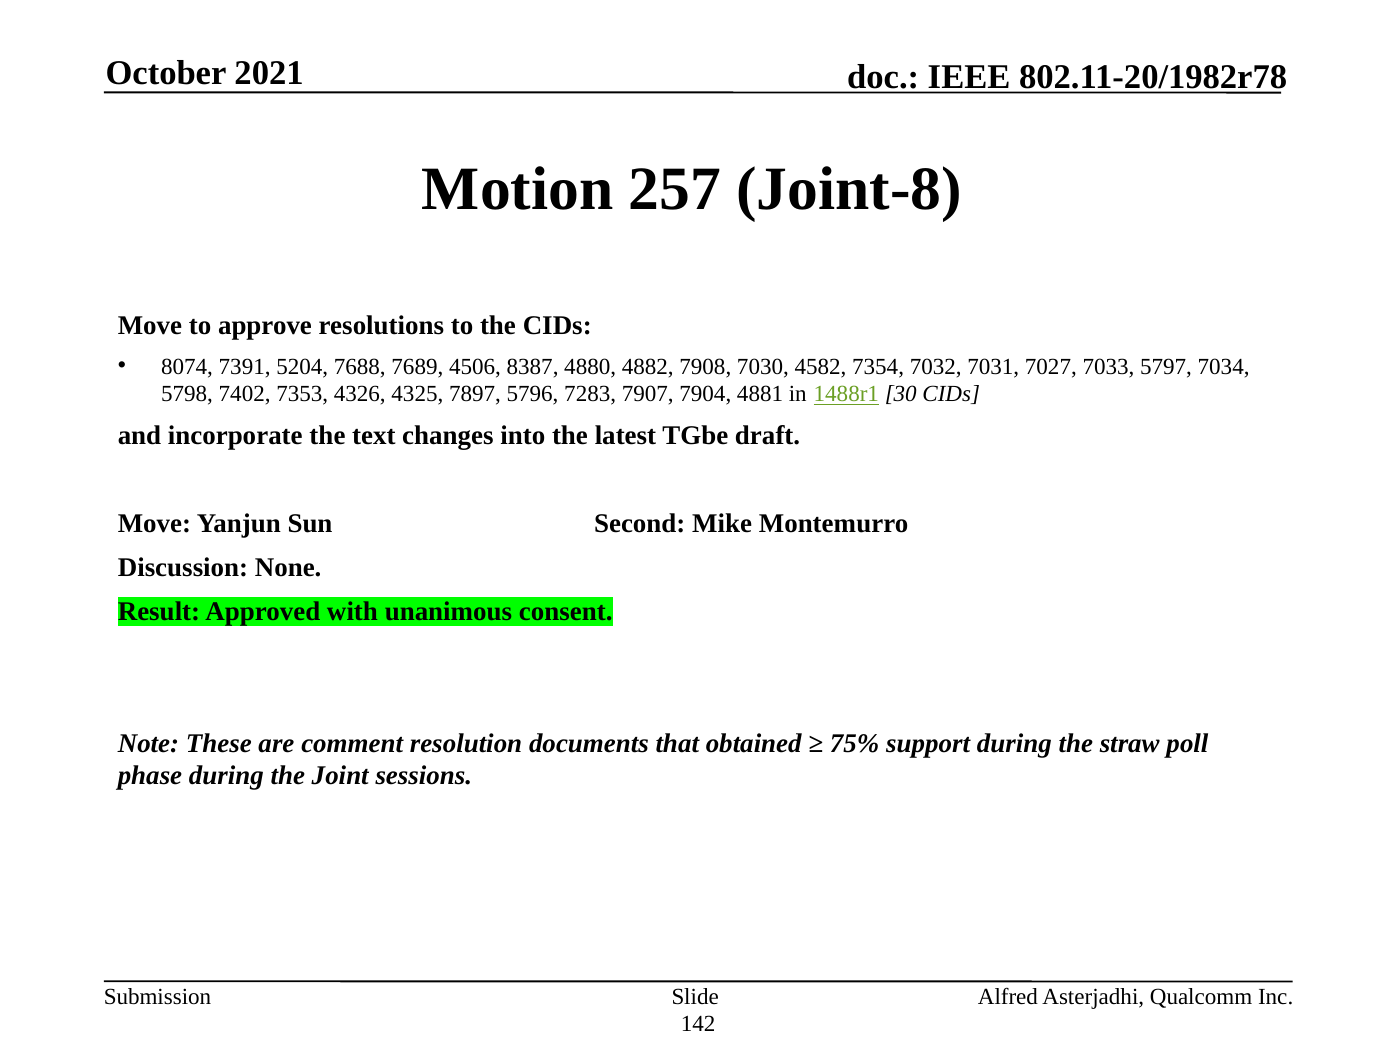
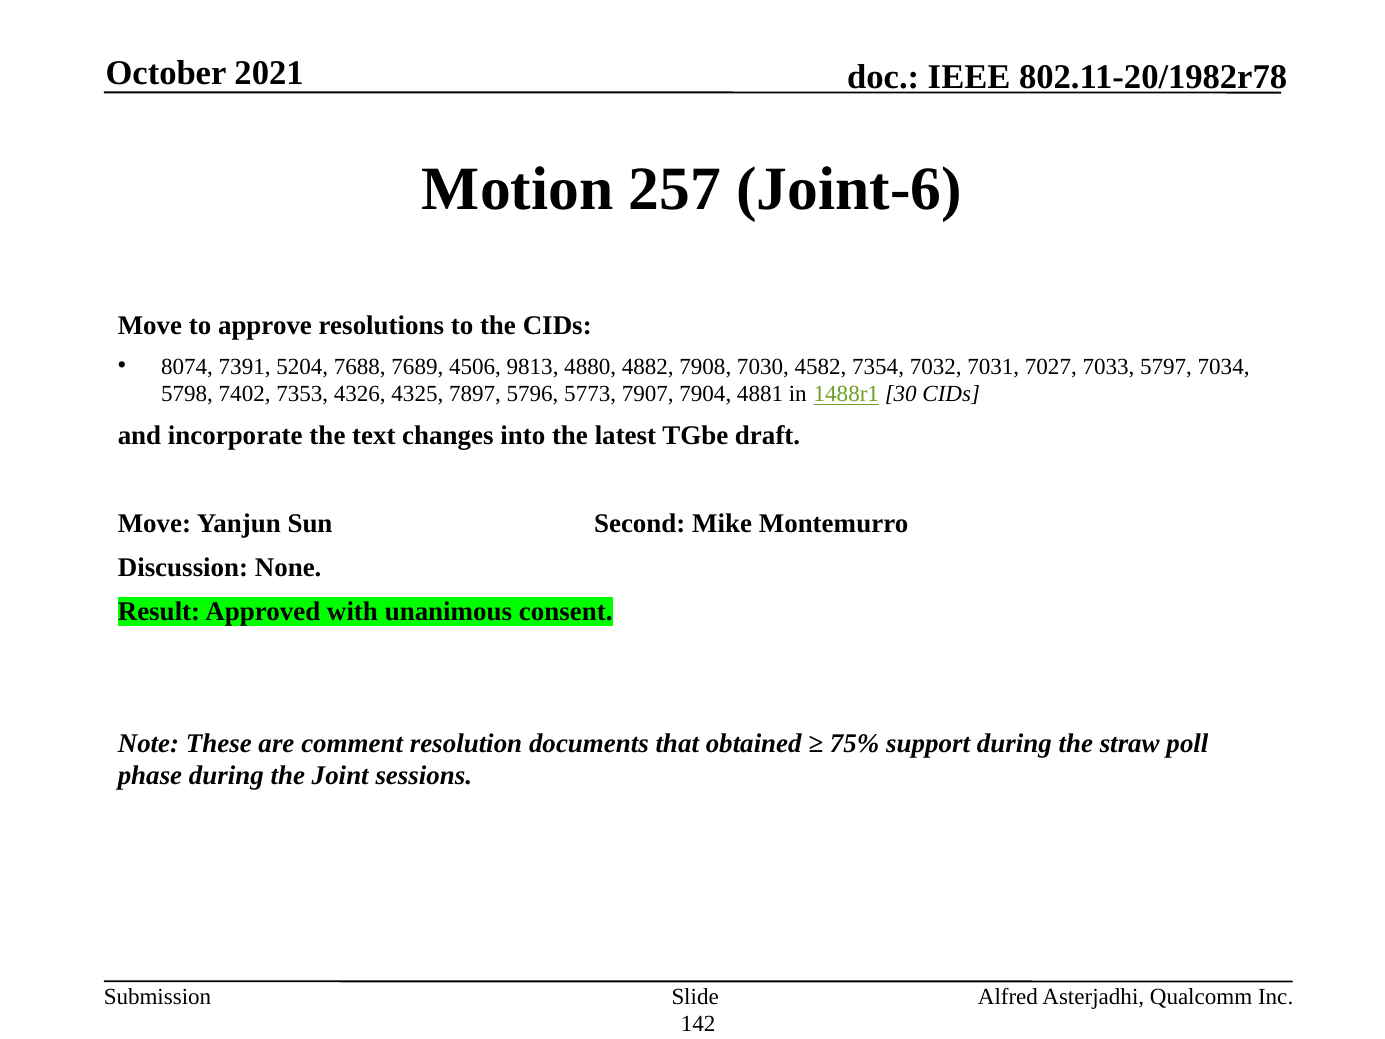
Joint-8: Joint-8 -> Joint-6 (849, 189)
8387: 8387 -> 9813 (533, 366)
7283: 7283 -> 5773 (590, 394)
